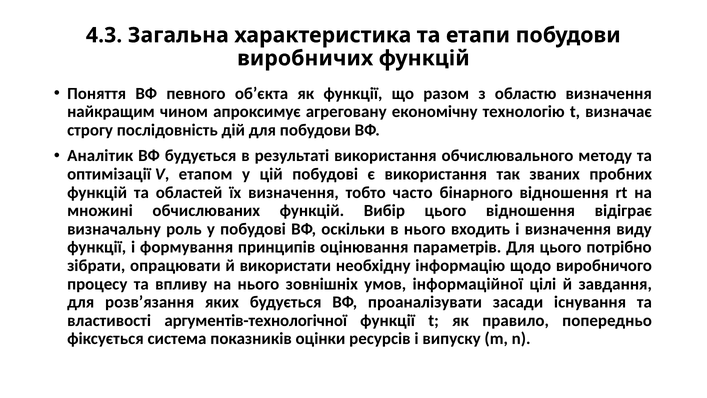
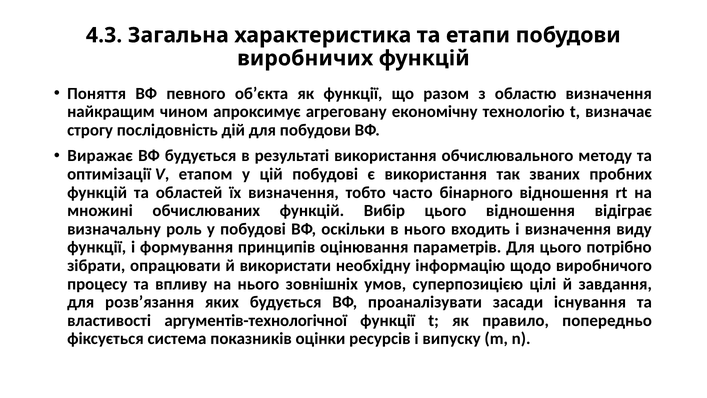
Аналітик: Аналітик -> Виражає (100, 156)
інформаційної: інформаційної -> суперпозицією (468, 284)
